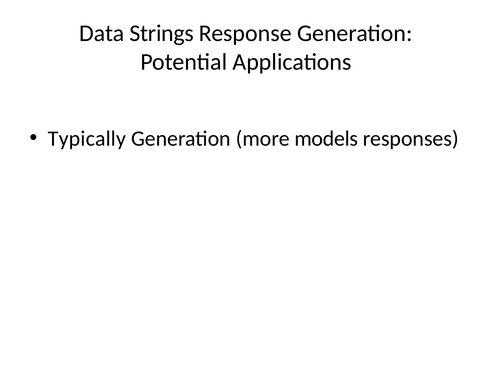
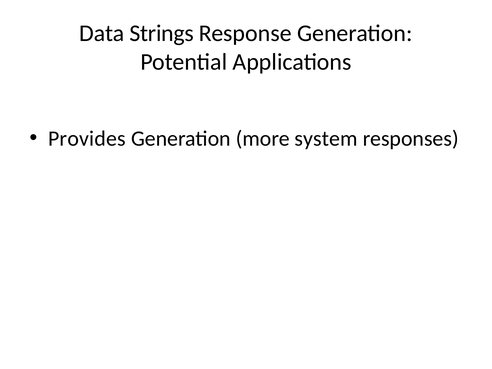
Typically: Typically -> Provides (87, 139)
models: models -> system (326, 139)
